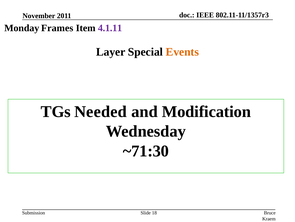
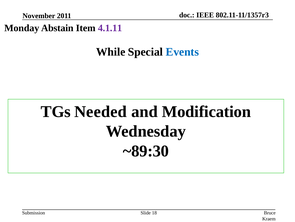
Frames: Frames -> Abstain (57, 28)
Layer: Layer -> While (111, 52)
Events colour: orange -> blue (182, 52)
~71:30: ~71:30 -> ~89:30 (146, 151)
